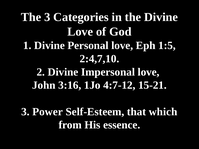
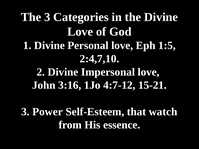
which: which -> watch (163, 112)
